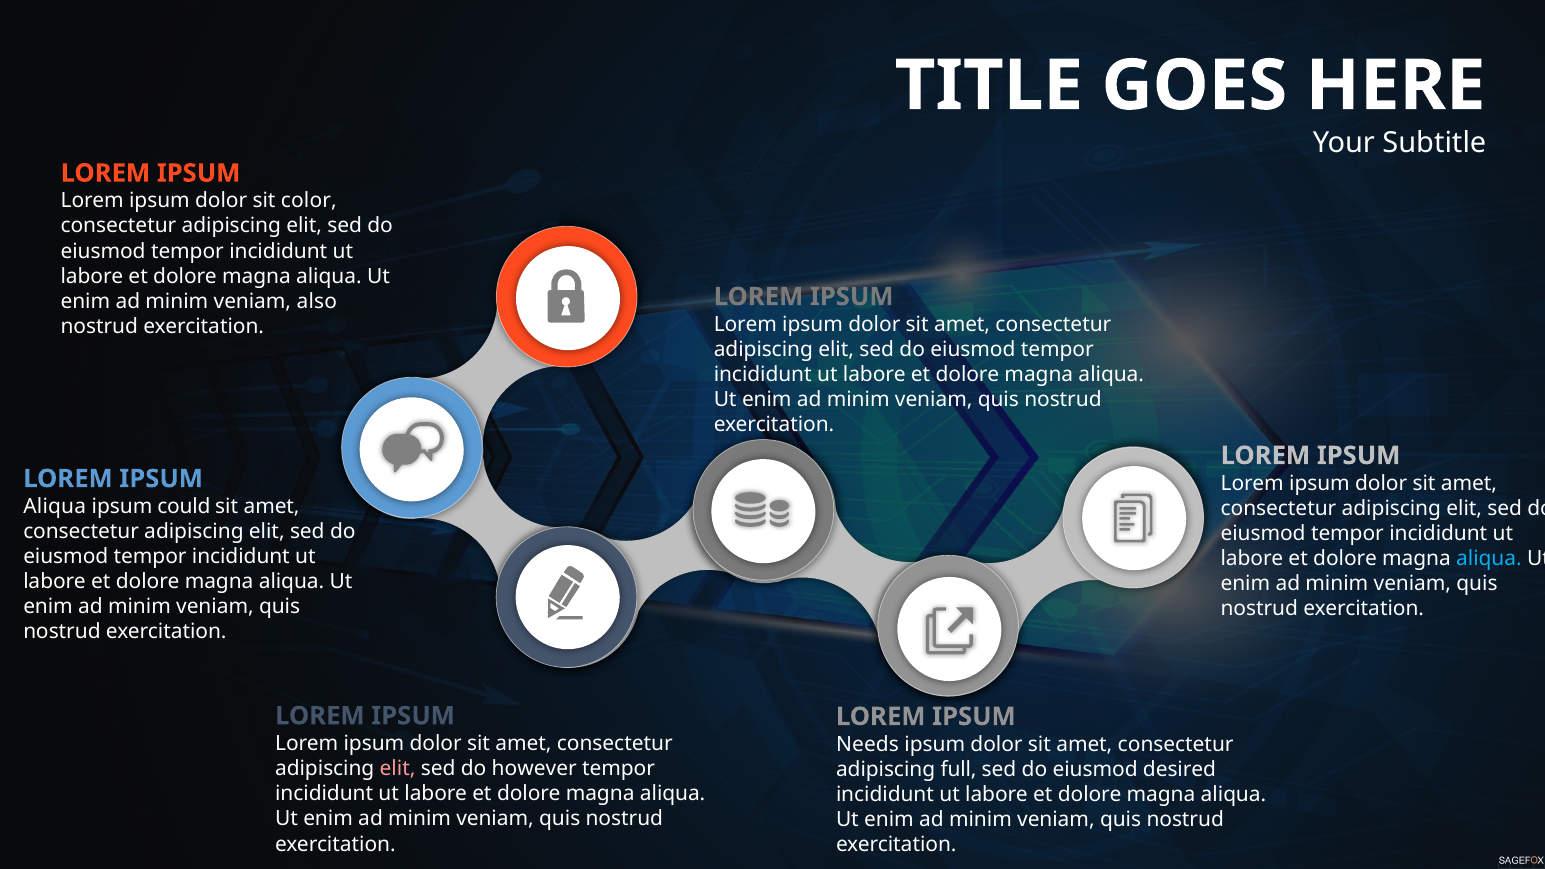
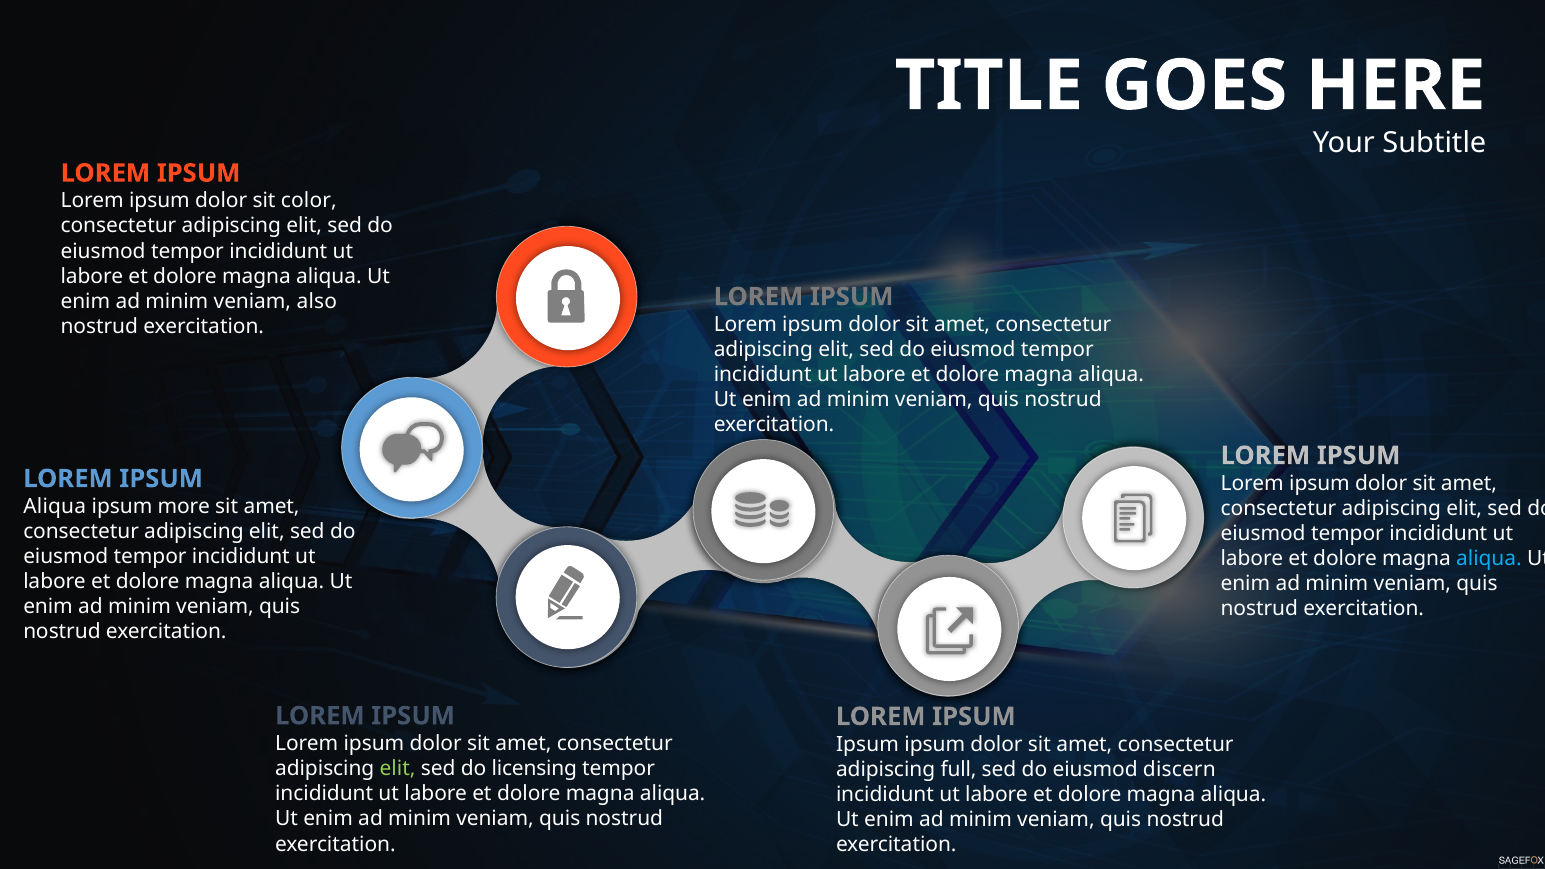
could: could -> more (184, 506)
Needs: Needs -> Ipsum (868, 744)
elit colour: pink -> light green (398, 769)
however: however -> licensing (534, 769)
desired: desired -> discern (1179, 769)
